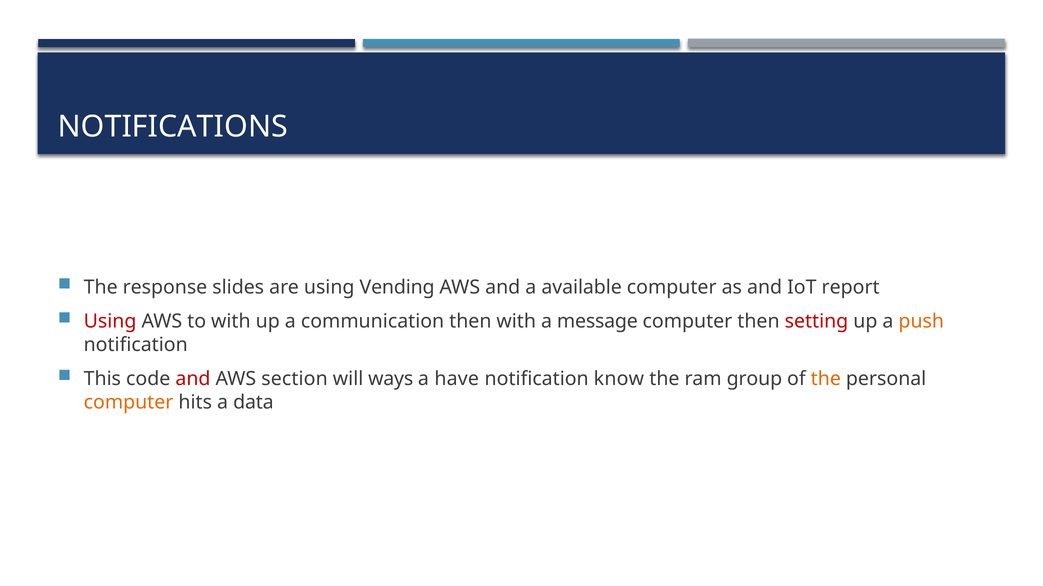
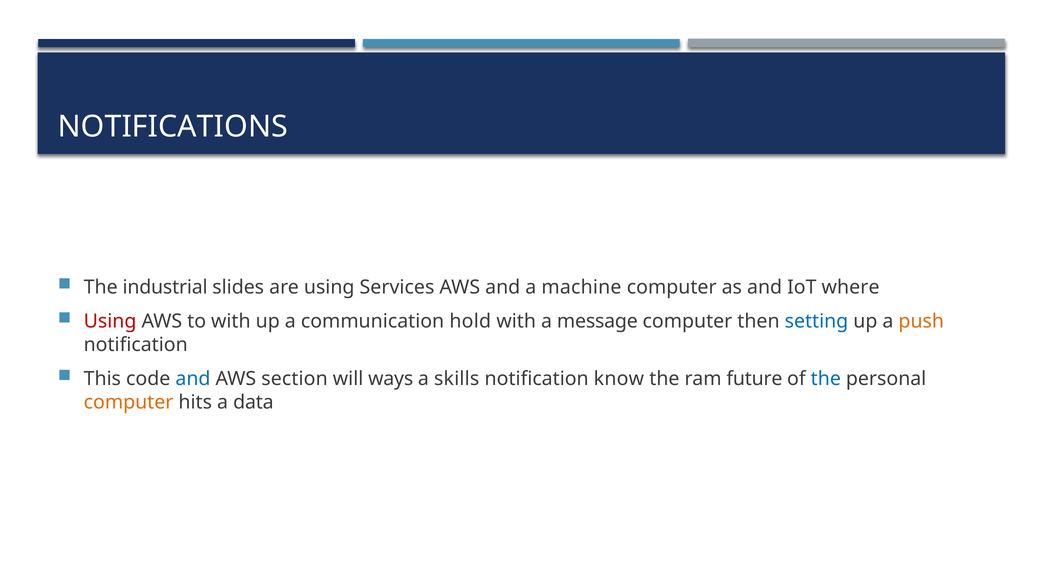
response: response -> industrial (165, 288)
Vending: Vending -> Services (397, 288)
available: available -> machine (581, 288)
report: report -> where (851, 288)
communication then: then -> hold (470, 322)
setting colour: red -> blue (816, 322)
and colour: red -> blue (193, 379)
have: have -> skills (457, 379)
group: group -> future (754, 379)
the colour: orange -> blue (826, 379)
